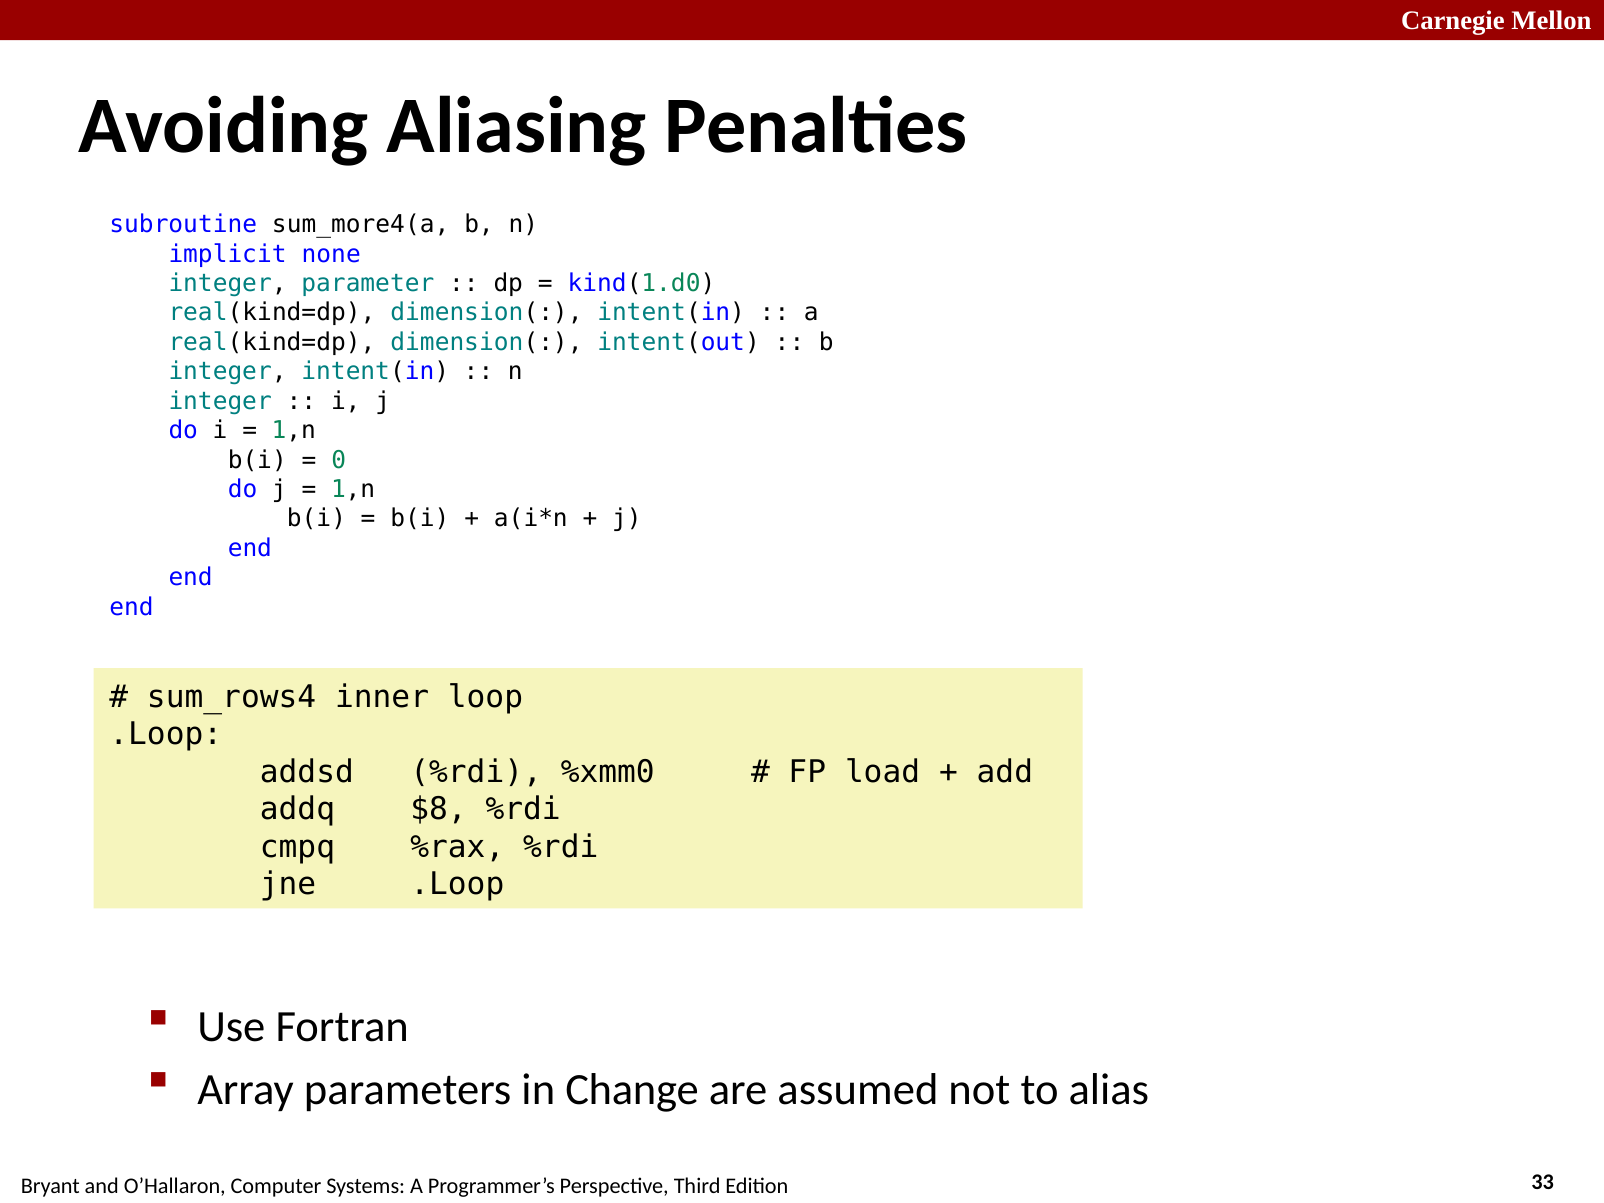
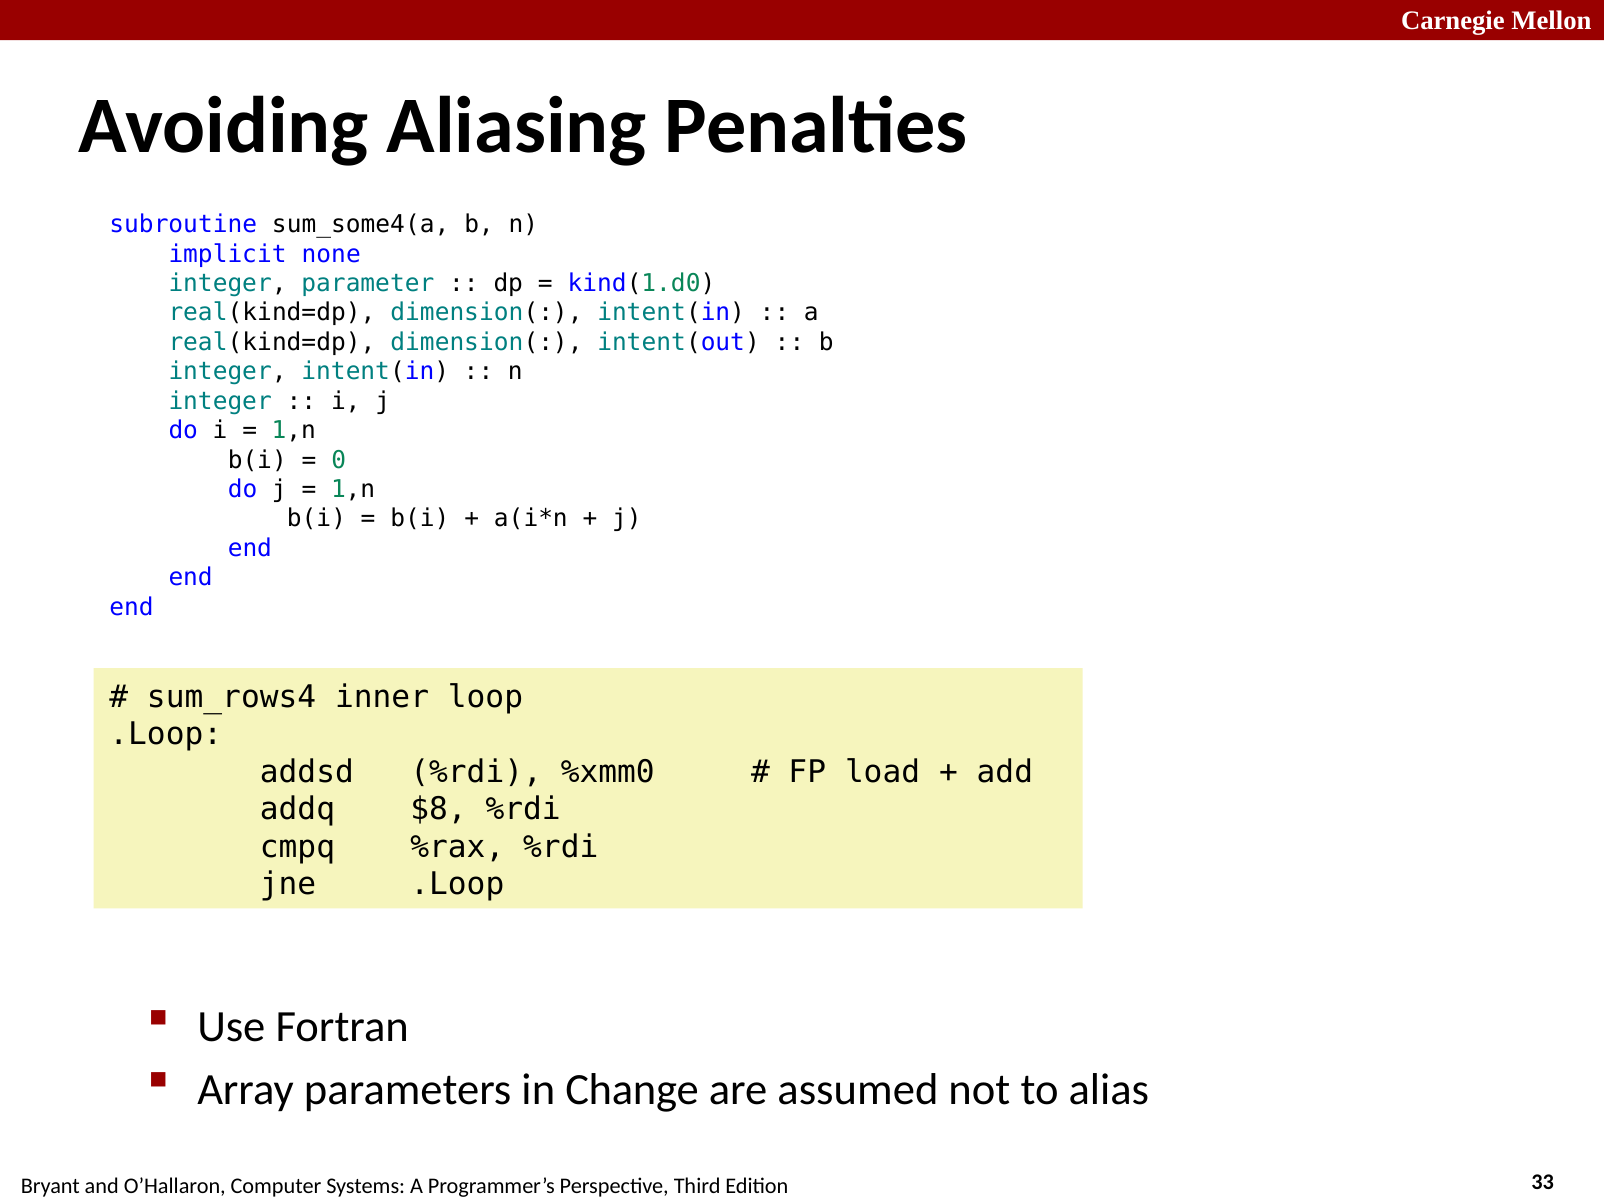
sum_more4(a: sum_more4(a -> sum_some4(a (361, 225)
